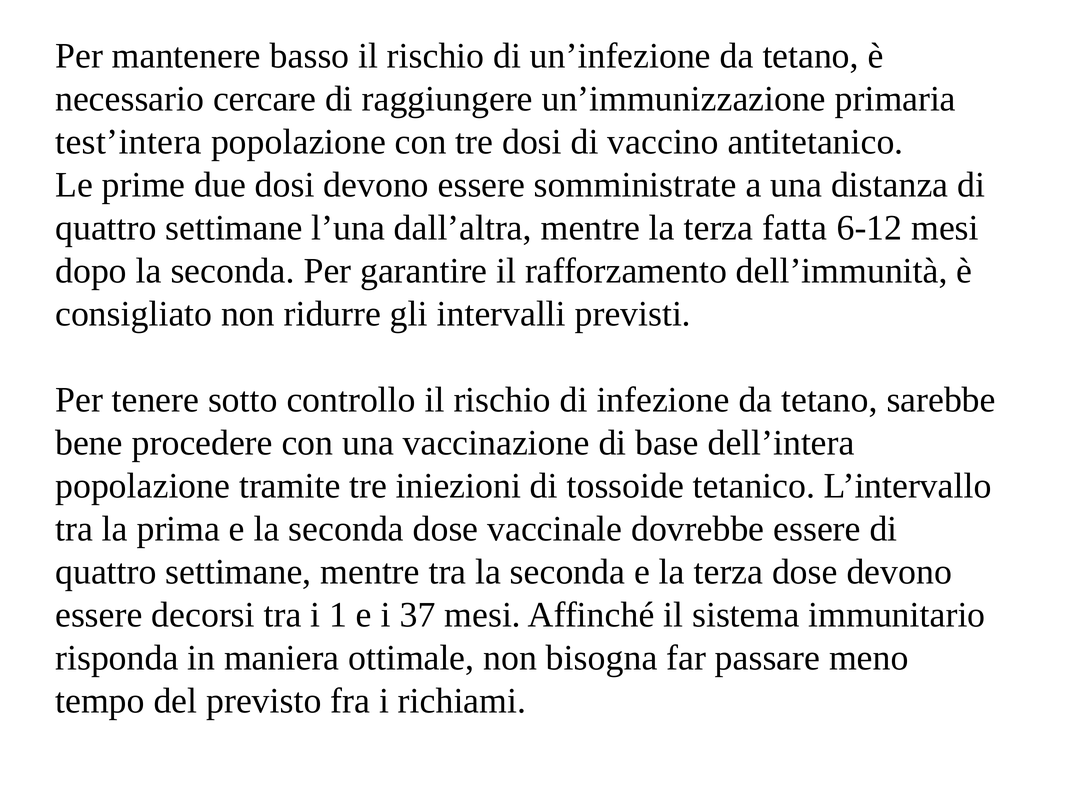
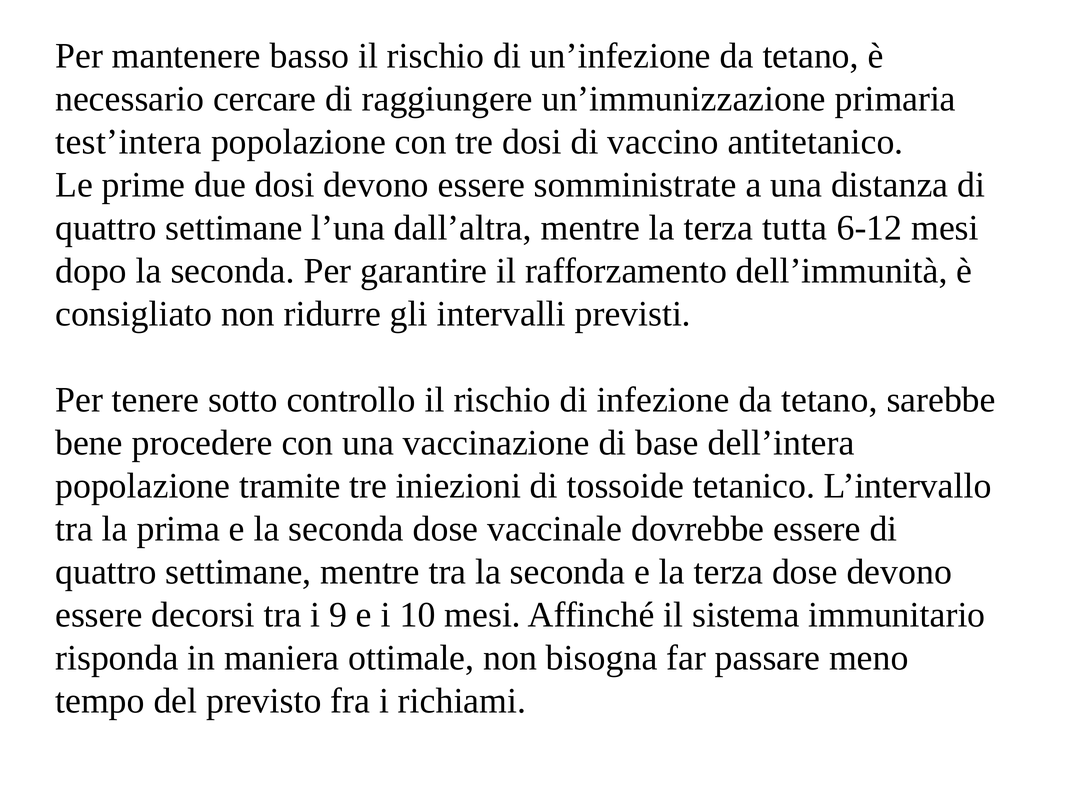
fatta: fatta -> tutta (795, 228)
1: 1 -> 9 (338, 615)
37: 37 -> 10 (418, 615)
